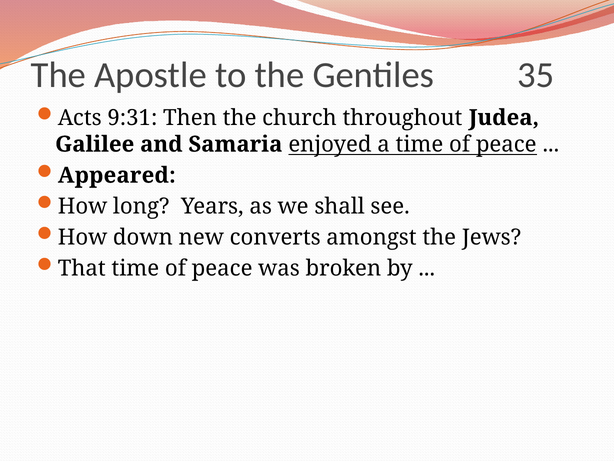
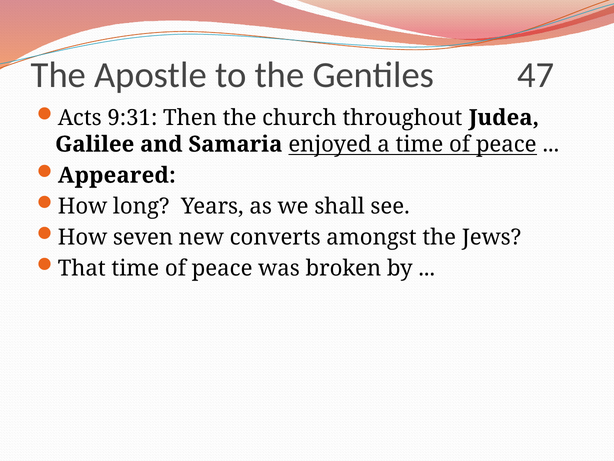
35: 35 -> 47 (536, 75)
down: down -> seven (143, 237)
